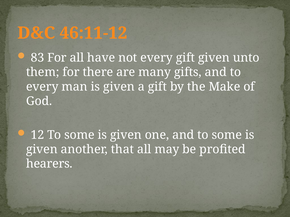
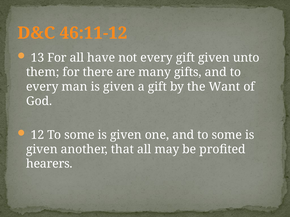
83: 83 -> 13 (37, 58)
Make: Make -> Want (224, 87)
